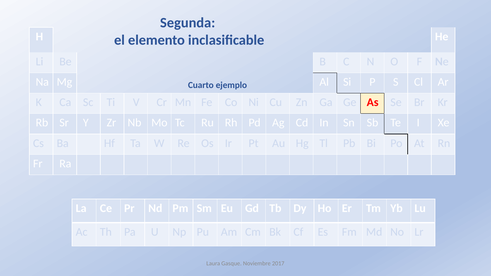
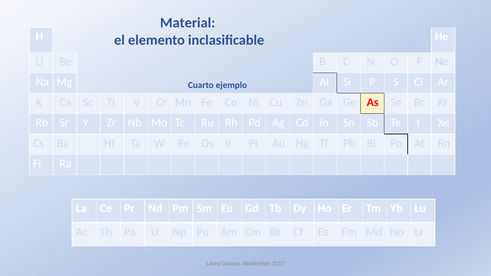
Segunda: Segunda -> Material (188, 23)
